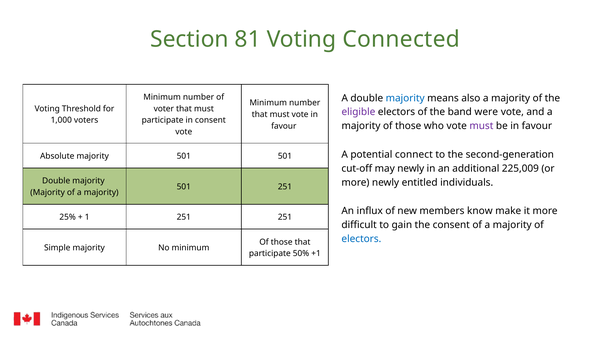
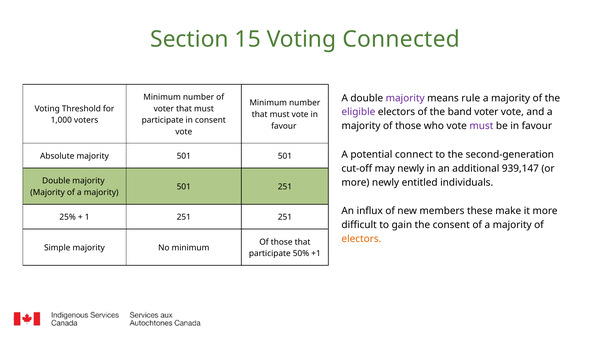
81: 81 -> 15 (248, 39)
majority colour: blue -> purple (405, 98)
also: also -> rule (471, 98)
band were: were -> voter (486, 112)
225,009: 225,009 -> 939,147 (520, 168)
know: know -> these (480, 211)
electors colour: blue -> orange (361, 239)
